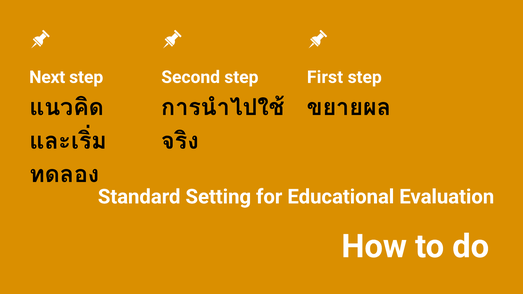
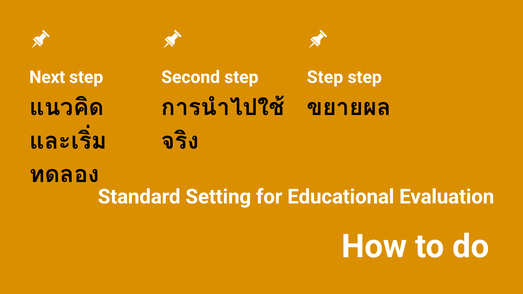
First: First -> Step (325, 77)
